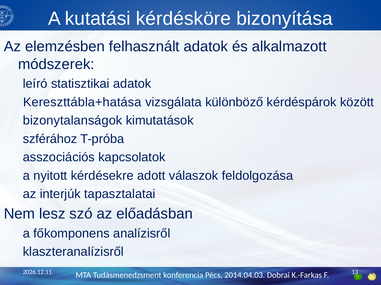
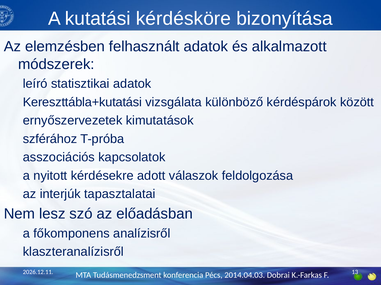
Kereszttábla+hatása: Kereszttábla+hatása -> Kereszttábla+kutatási (82, 102)
bizonytalanságok: bizonytalanságok -> ernyőszervezetek (73, 121)
